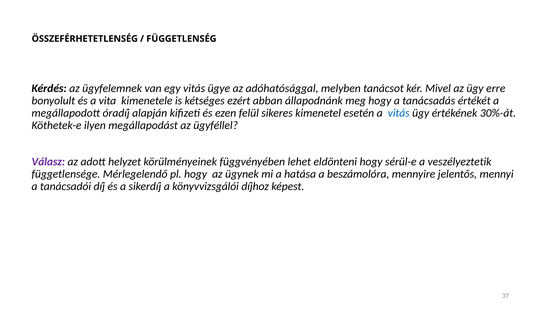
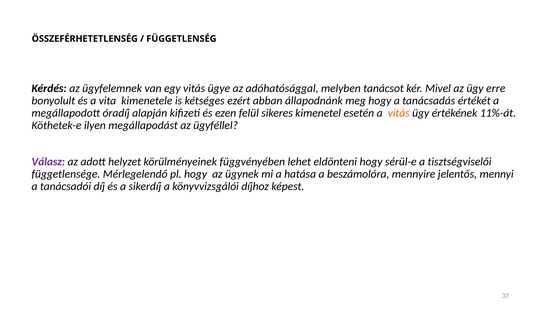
vitás colour: blue -> orange (399, 113)
30%-át: 30%-át -> 11%-át (498, 113)
veszélyeztetik: veszélyeztetik -> tisztségviselői (460, 162)
